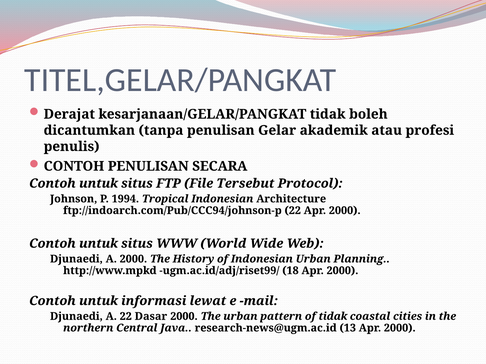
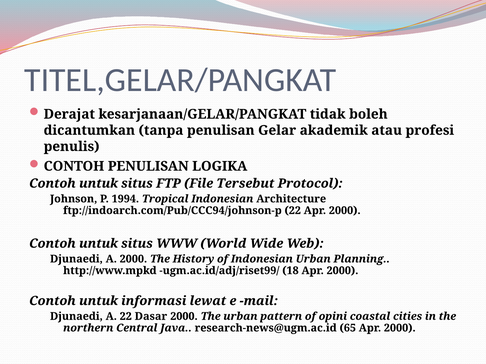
SECARA: SECARA -> LOGIKA (220, 166)
of tidak: tidak -> opini (333, 317)
13: 13 -> 65 (348, 328)
